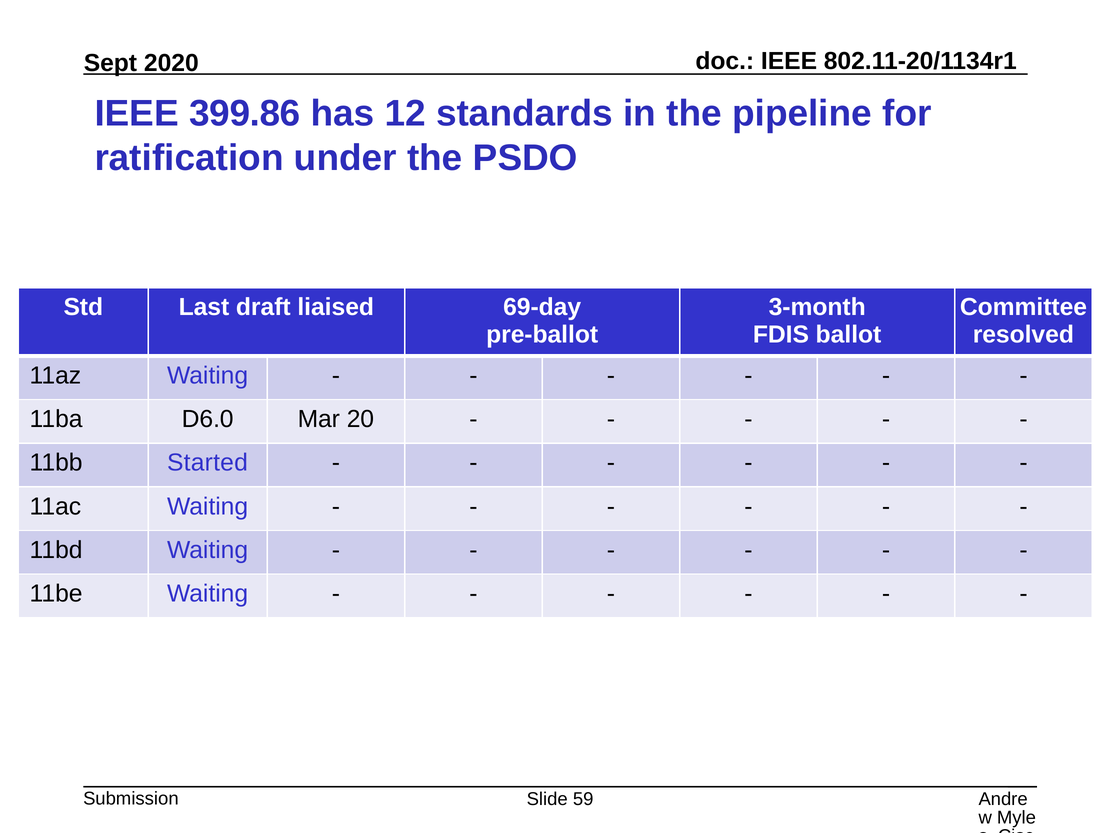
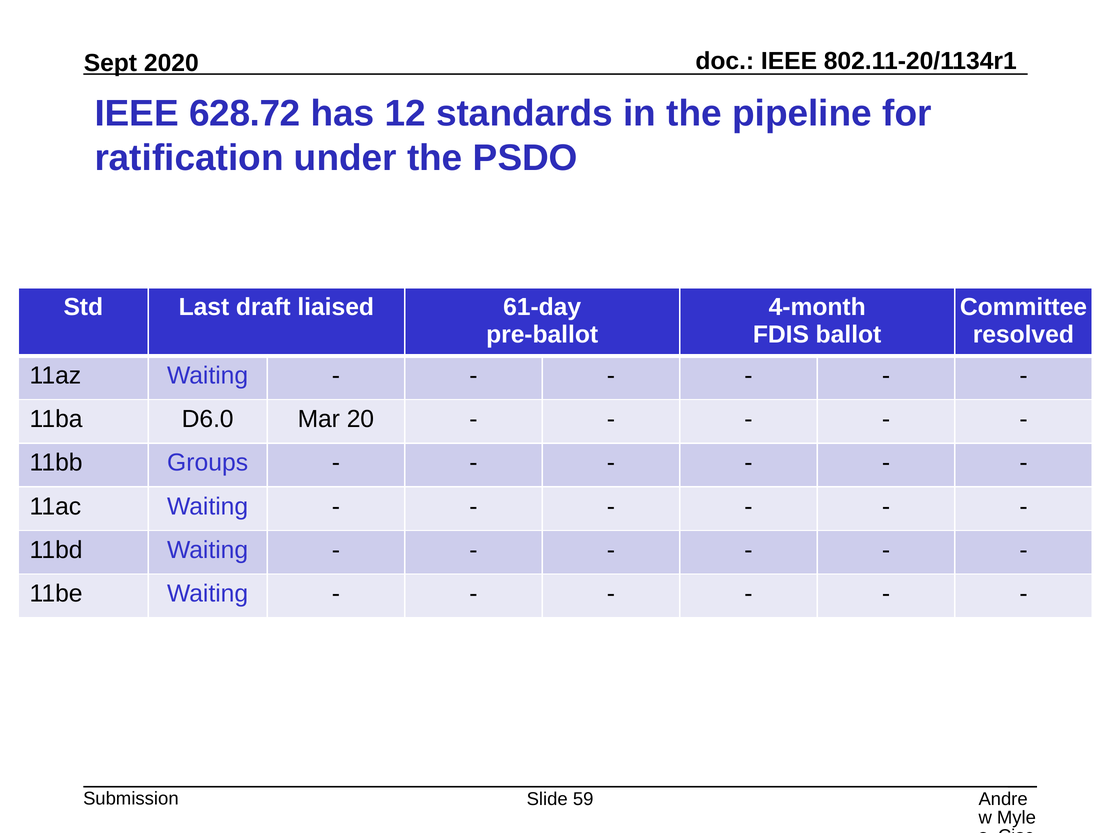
399.86: 399.86 -> 628.72 (245, 114)
69-day: 69-day -> 61-day (542, 307)
3-month: 3-month -> 4-month (817, 307)
Started: Started -> Groups (208, 463)
